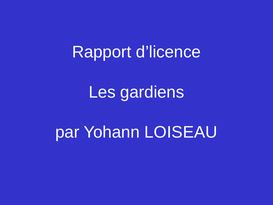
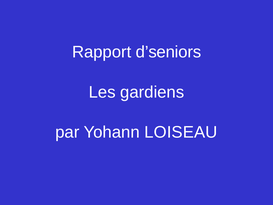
d’licence: d’licence -> d’seniors (168, 52)
